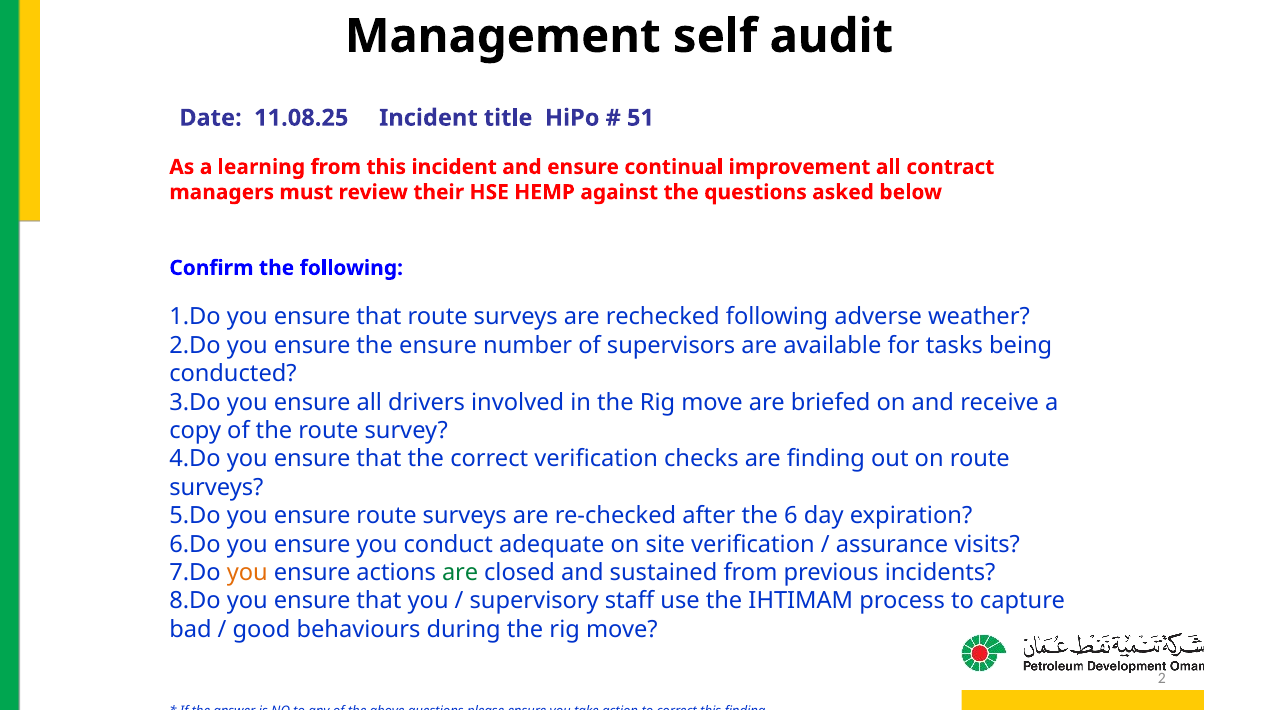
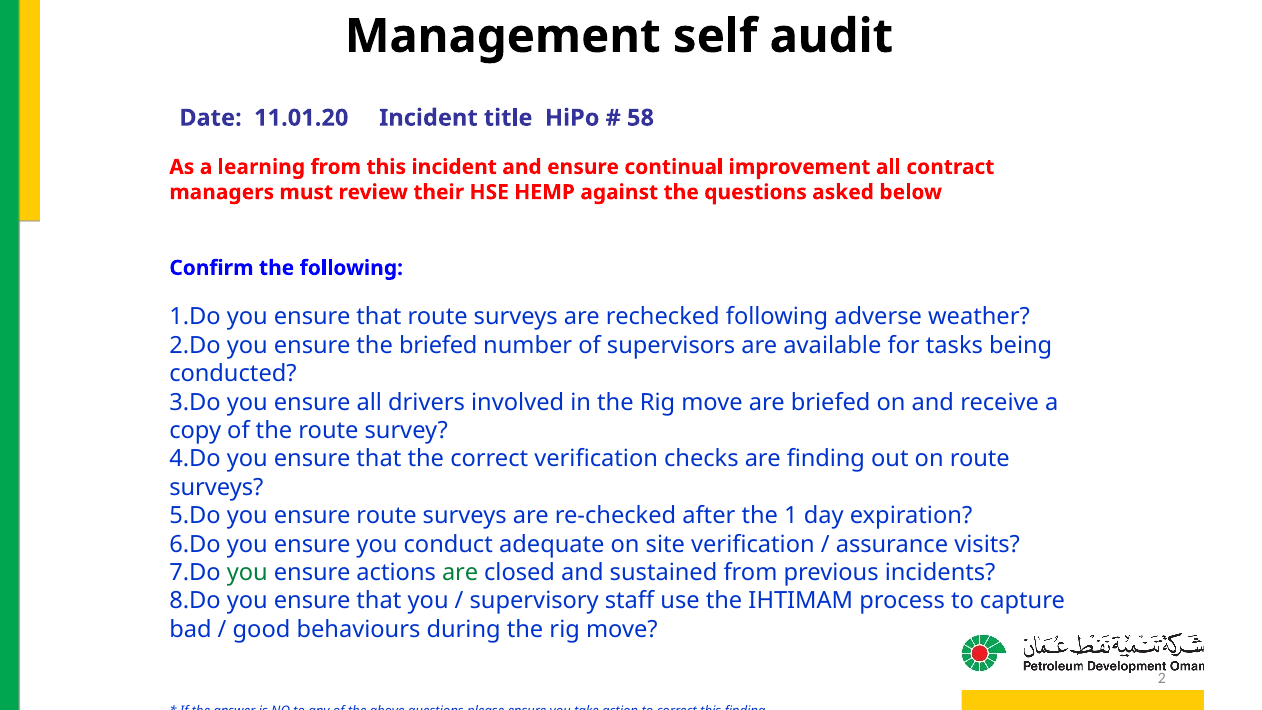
11.08.25: 11.08.25 -> 11.01.20 (301, 118)
51: 51 -> 58 (641, 118)
the ensure: ensure -> briefed (438, 345)
6: 6 -> 1 (791, 516)
you colour: orange -> green (247, 573)
